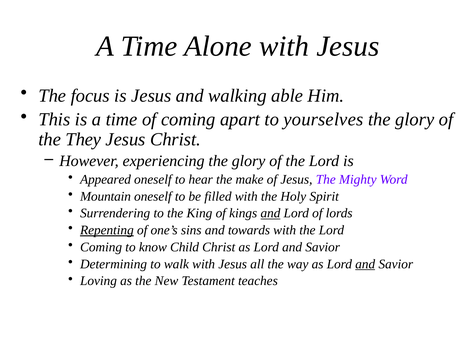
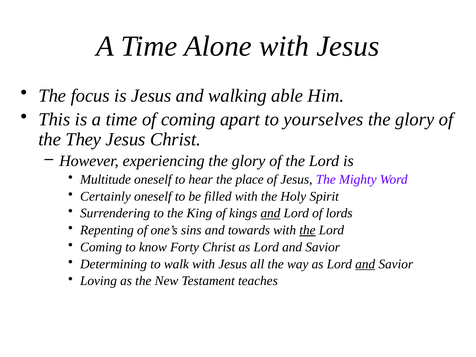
Appeared: Appeared -> Multitude (106, 179)
make: make -> place (250, 179)
Mountain: Mountain -> Certainly (105, 196)
Repenting underline: present -> none (107, 230)
the underline: none -> present (307, 230)
Child: Child -> Forty (185, 247)
